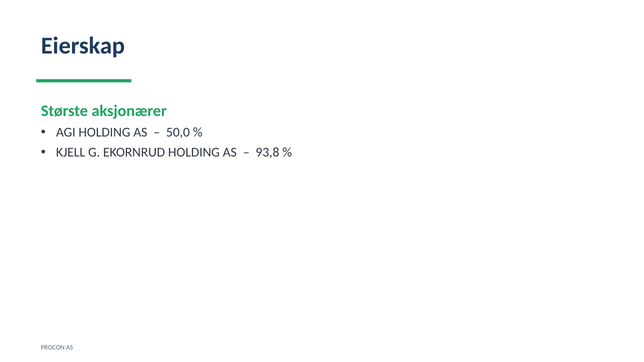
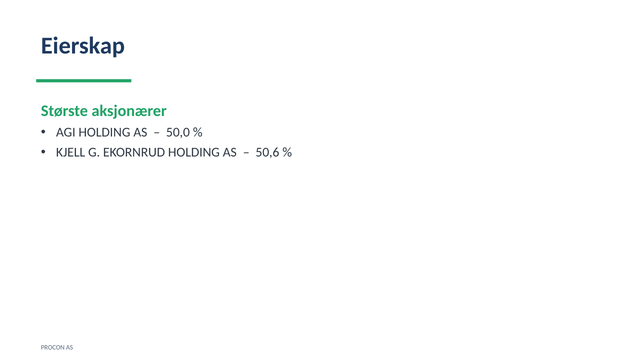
93,8: 93,8 -> 50,6 (267, 153)
